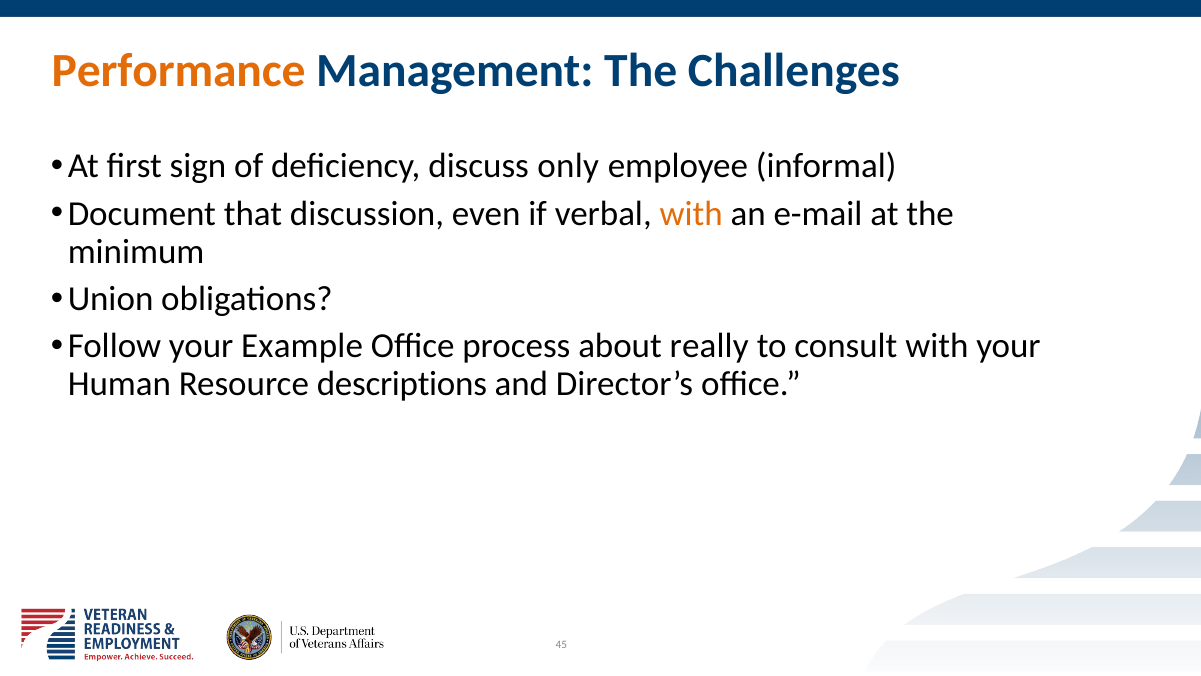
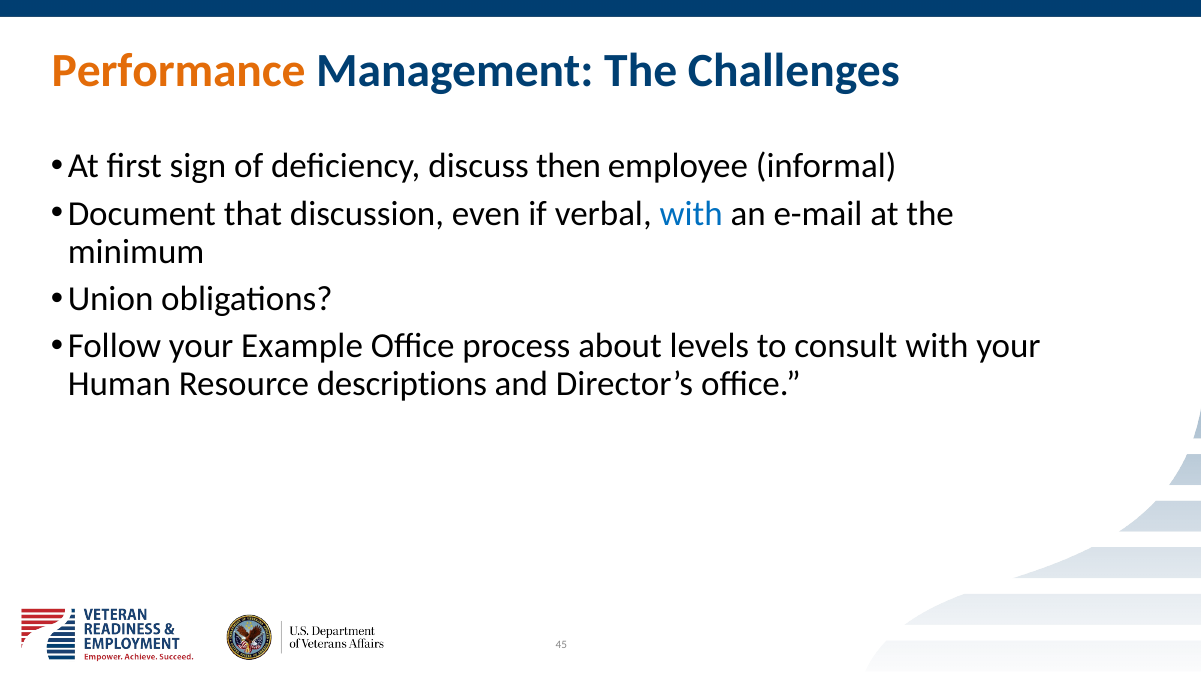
only: only -> then (569, 166)
with colour: orange -> blue (691, 214)
really: really -> levels (709, 346)
